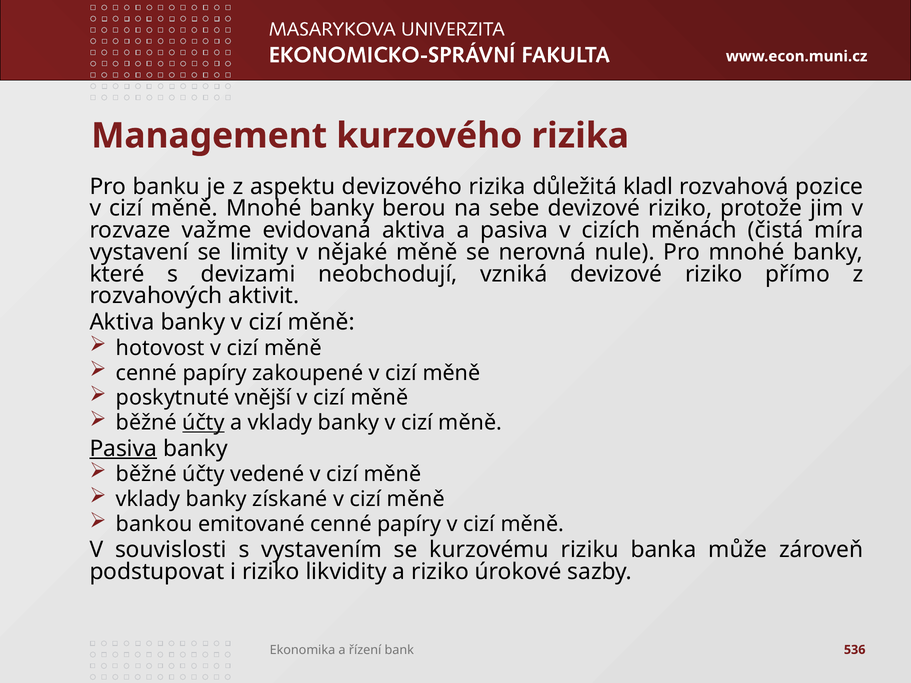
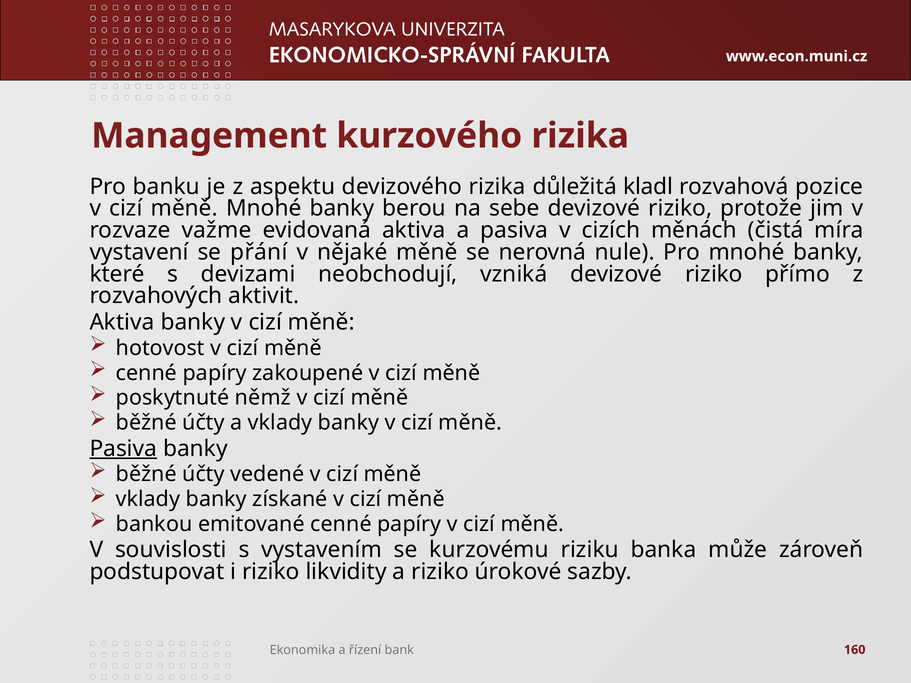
limity: limity -> přání (259, 252)
vnější: vnější -> němž (263, 398)
účty underline: present -> none (203, 423)
536: 536 -> 160 (855, 650)
